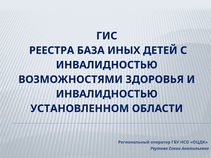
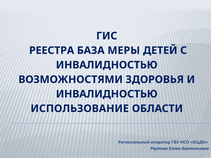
ИНЫХ: ИНЫХ -> МЕРЫ (124, 51)
УСТАНОВЛЕННОМ: УСТАНОВЛЕННОМ -> ИСПОЛЬЗОВАНИЕ (80, 109)
